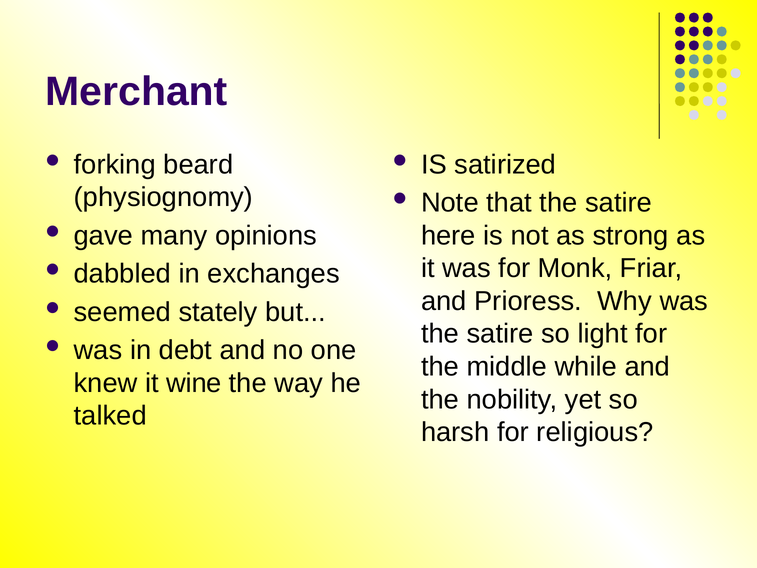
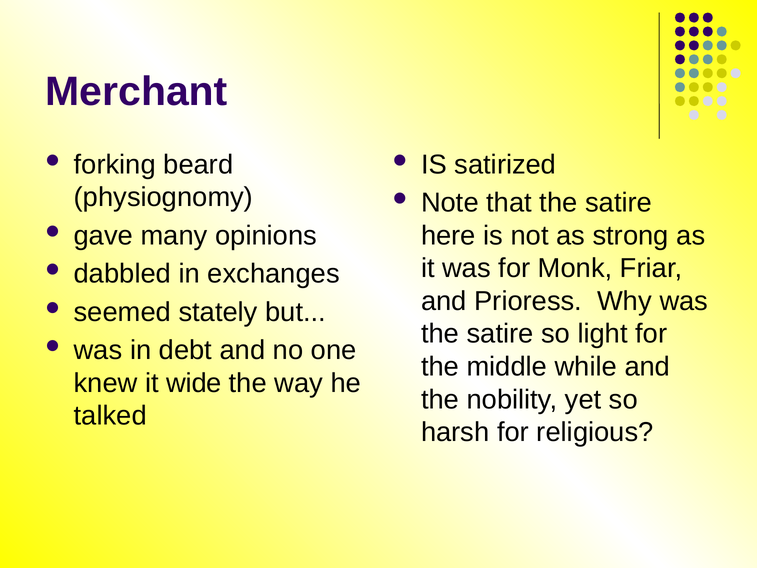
wine: wine -> wide (194, 383)
